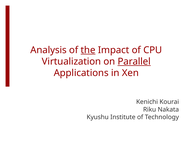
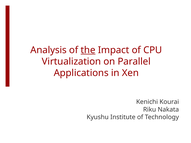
Parallel underline: present -> none (134, 62)
